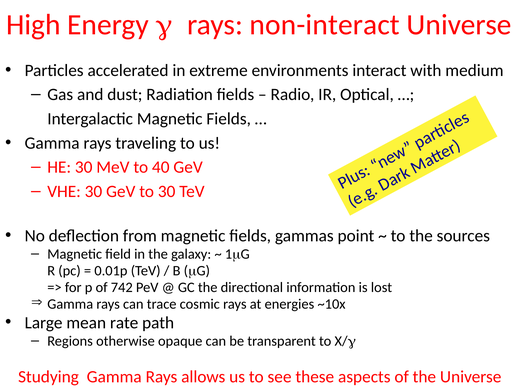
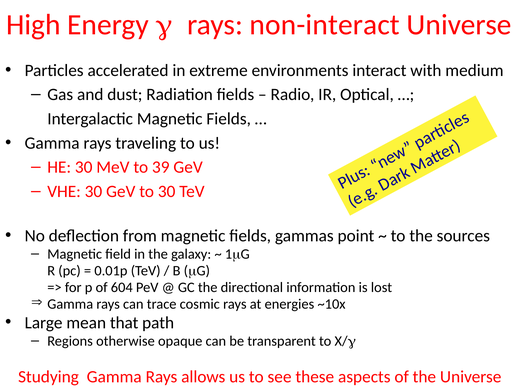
40: 40 -> 39 (161, 167)
742: 742 -> 604 (122, 287)
rate: rate -> that (124, 322)
